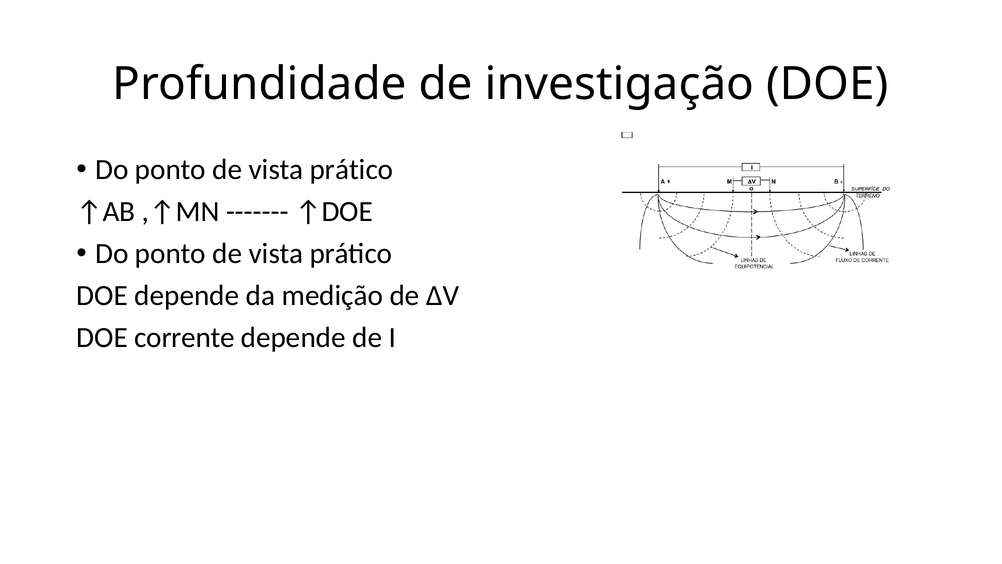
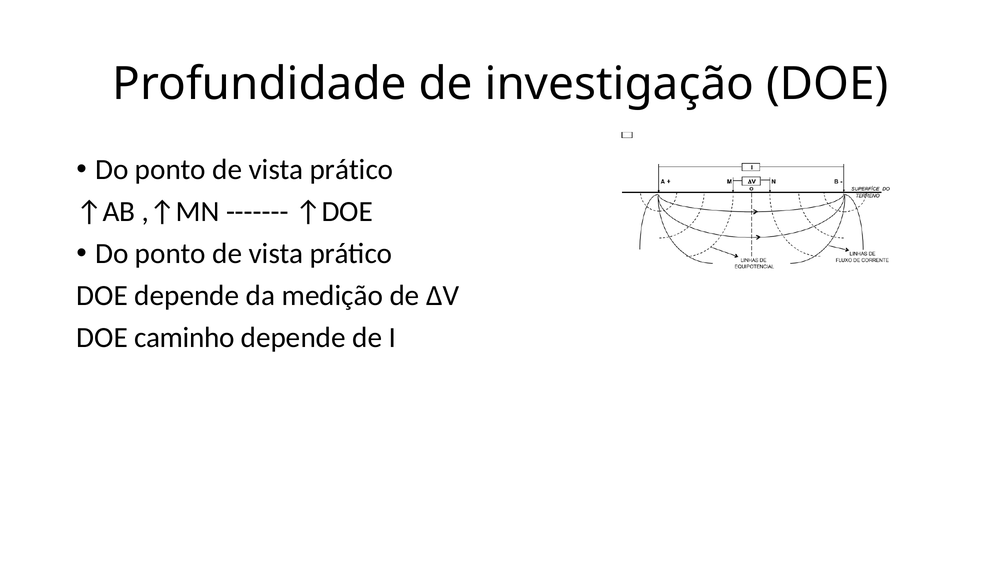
corrente: corrente -> caminho (185, 337)
